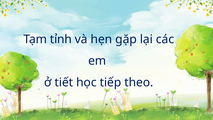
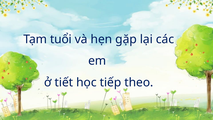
tỉnh: tỉnh -> tuổi (61, 39)
